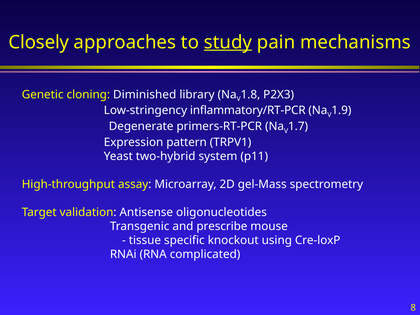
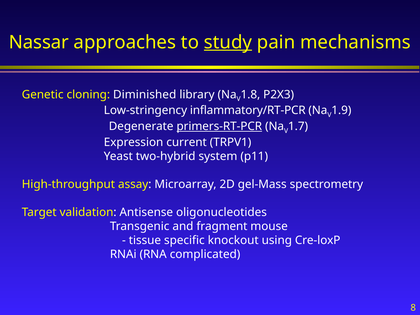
Closely: Closely -> Nassar (39, 42)
primers-RT-PCR underline: none -> present (219, 126)
pattern: pattern -> current (187, 142)
prescribe: prescribe -> fragment (222, 226)
